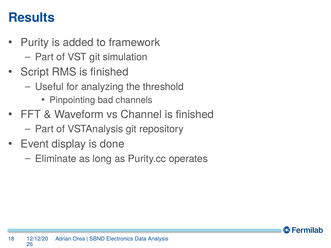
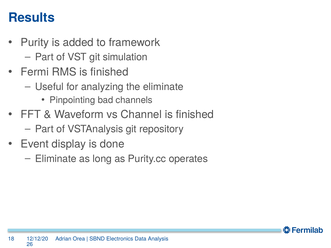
Script: Script -> Fermi (35, 72)
the threshold: threshold -> eliminate (163, 87)
